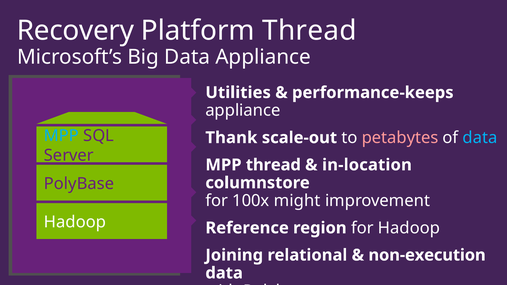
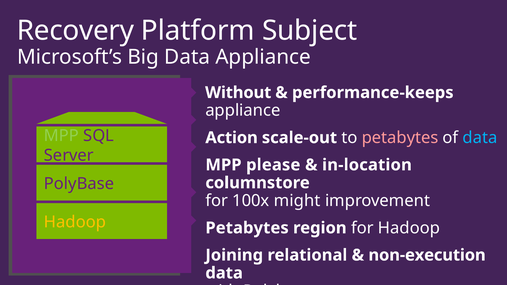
Platform Thread: Thread -> Subject (310, 31)
Utilities: Utilities -> Without (238, 93)
MPP colour: light blue -> light green (61, 136)
Thank: Thank -> Action (232, 138)
MPP thread: thread -> please (273, 165)
Hadoop colour: white -> yellow (75, 222)
Reference: Reference -> Petabytes (247, 228)
